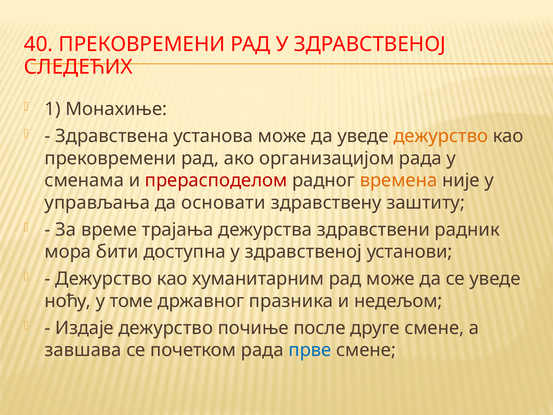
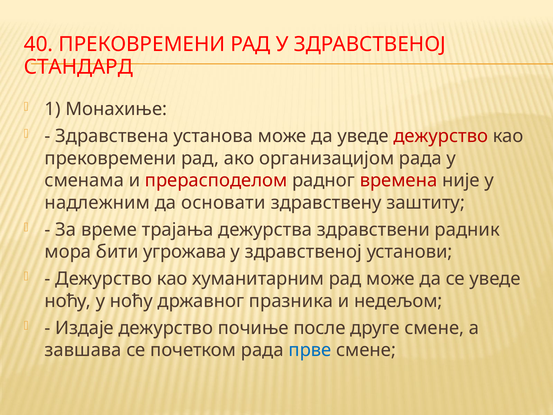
СЛЕДЕЋИХ: СЛЕДЕЋИХ -> СТАНДАРД (78, 67)
дежурство colour: orange -> red (441, 136)
времена colour: orange -> red (399, 180)
управљања: управљања -> надлежним (97, 202)
доступна: доступна -> угрожава (185, 252)
у томе: томе -> ноћу (131, 301)
